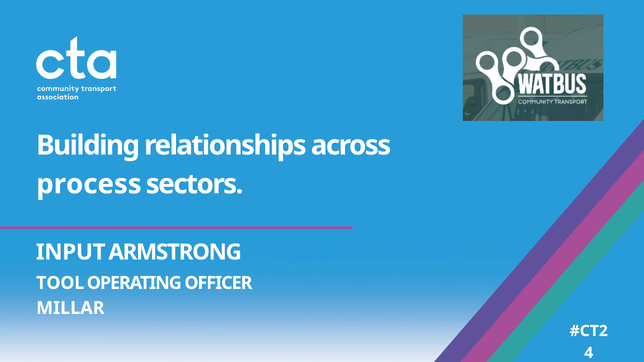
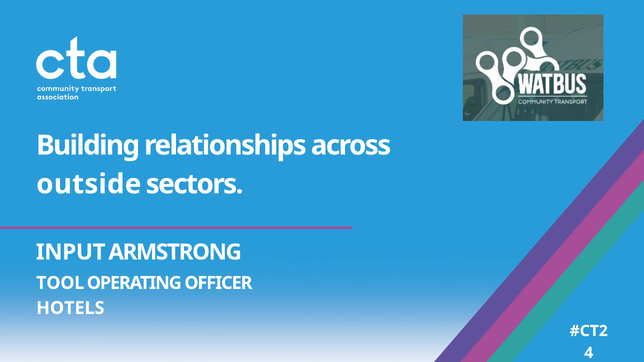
process: process -> outside (89, 184)
MILLAR: MILLAR -> HOTELS (70, 308)
